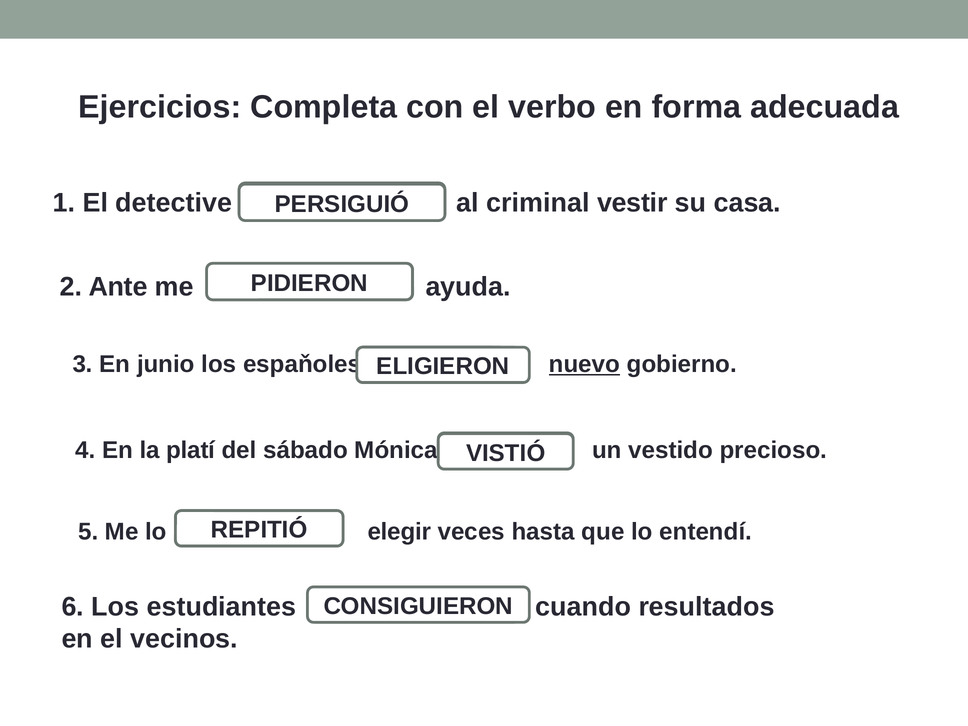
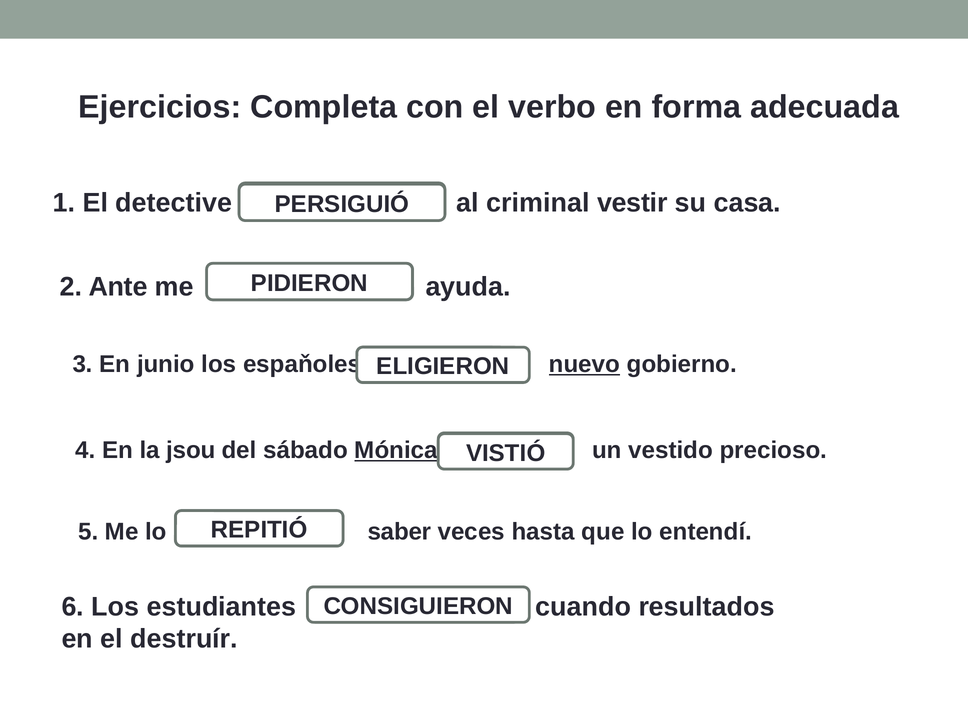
platí: platí -> jsou (191, 450)
Mónica underline: none -> present (396, 450)
lo elegir: elegir -> saber (399, 532)
vecinos: vecinos -> destruír (184, 639)
